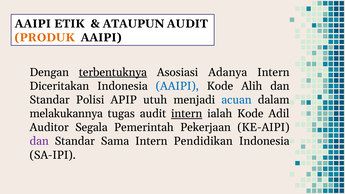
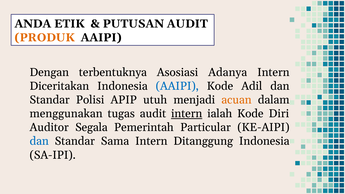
AAIPI: AAIPI -> ANDA (33, 24)
ATAUPUN: ATAUPUN -> PUTUSAN (133, 24)
terbentuknya underline: present -> none (113, 72)
Alih: Alih -> Adil (252, 86)
acuan colour: blue -> orange (236, 100)
melakukannya: melakukannya -> menggunakan (66, 114)
Adil: Adil -> Diri (279, 114)
Pekerjaan: Pekerjaan -> Particular (206, 127)
dan colour: purple -> blue (39, 141)
Pendidikan: Pendidikan -> Ditanggung (203, 141)
